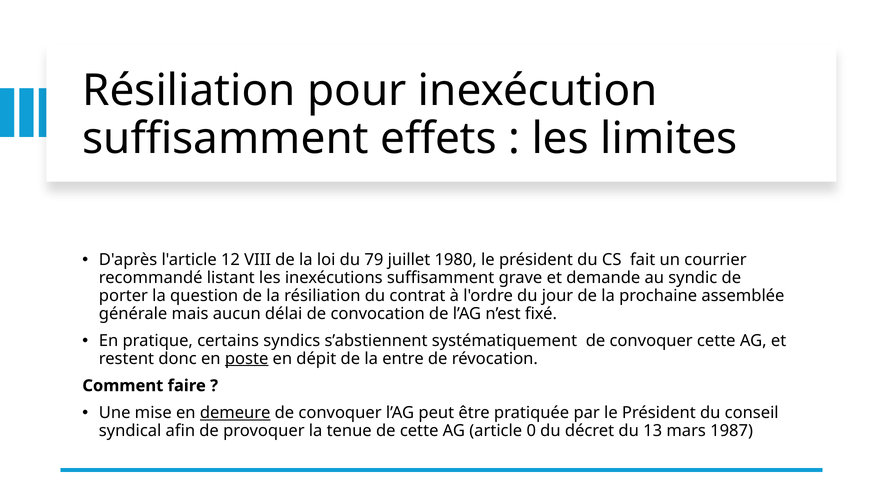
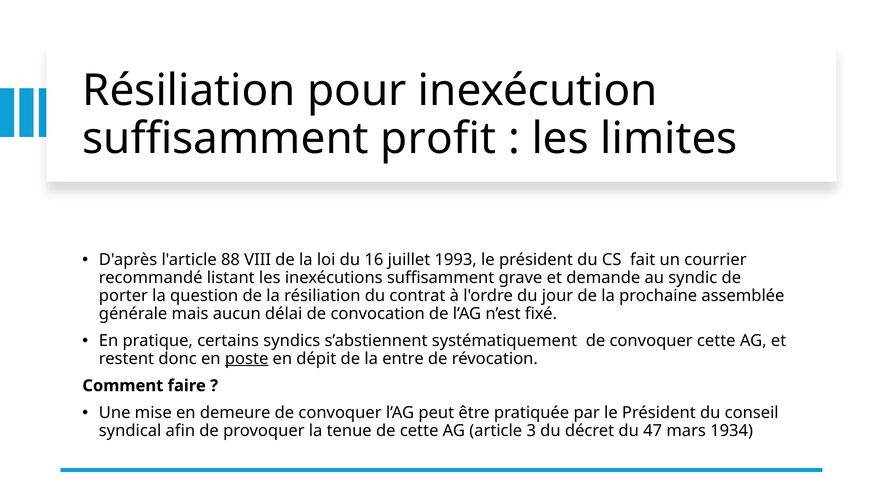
effets: effets -> profit (438, 139)
12: 12 -> 88 (230, 260)
79: 79 -> 16 (374, 260)
1980: 1980 -> 1993 (456, 260)
demeure underline: present -> none (235, 413)
0: 0 -> 3 (531, 430)
13: 13 -> 47 (653, 430)
1987: 1987 -> 1934 (732, 430)
